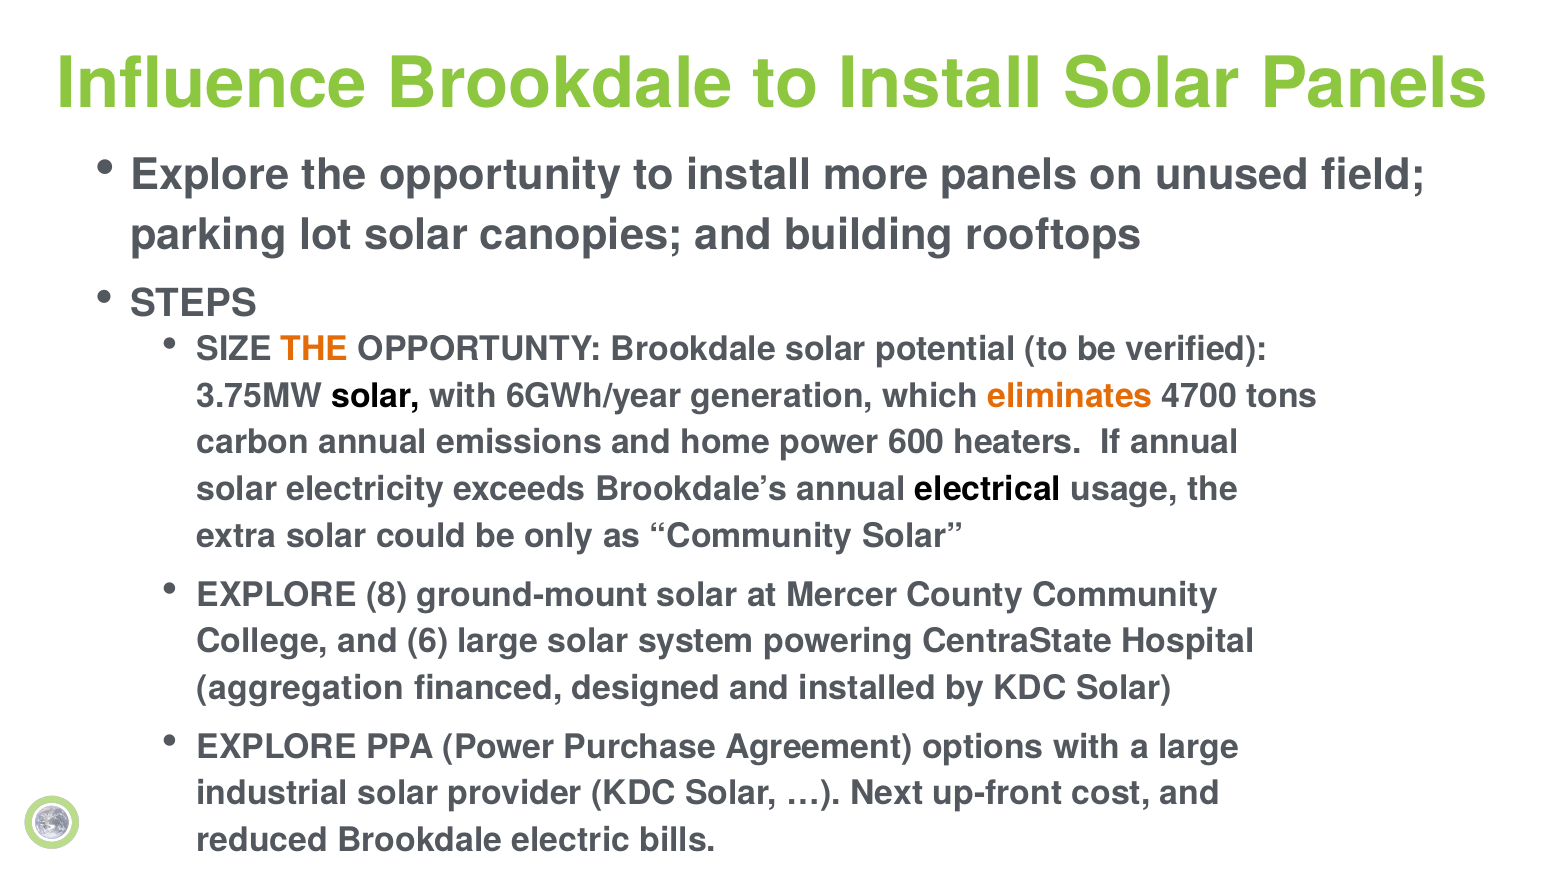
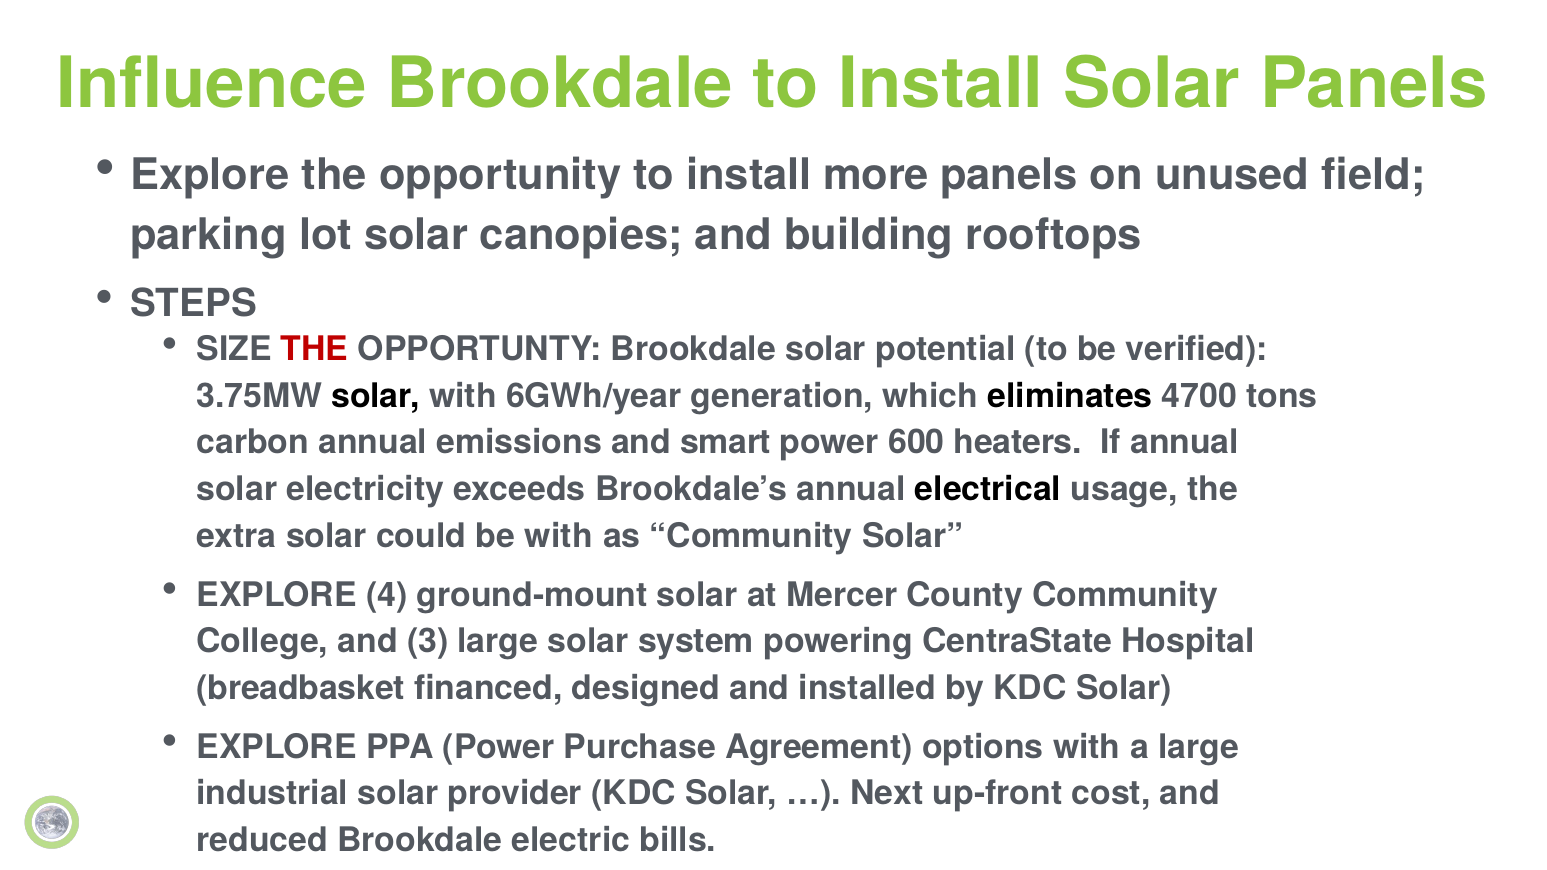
THE colour: orange -> red (315, 349)
eliminates colour: orange -> black (1070, 396)
home: home -> smart (726, 443)
be only: only -> with (559, 536)
8: 8 -> 4 (387, 595)
6: 6 -> 3 (428, 642)
aggregation: aggregation -> breadbasket (301, 688)
